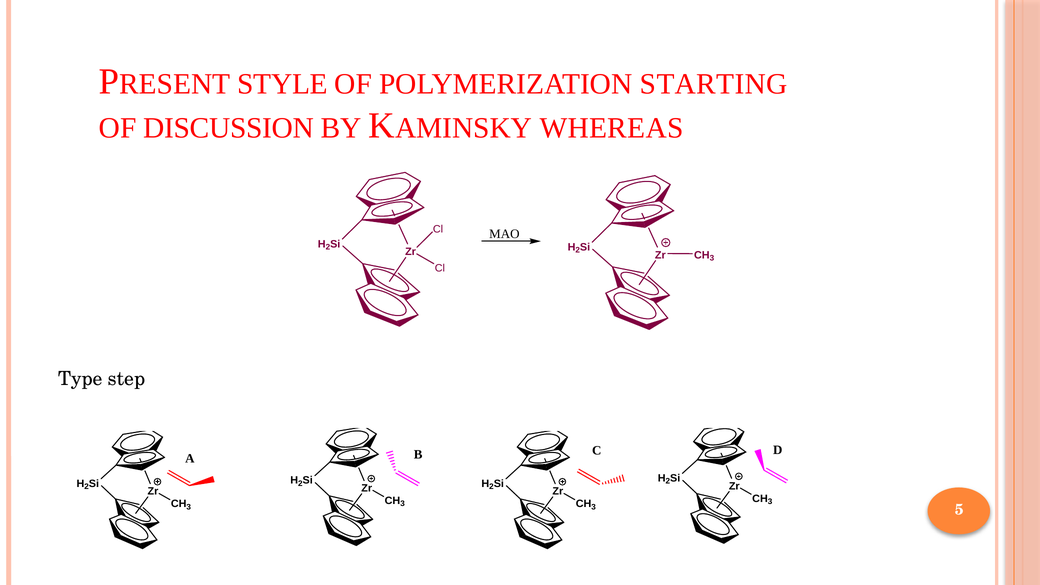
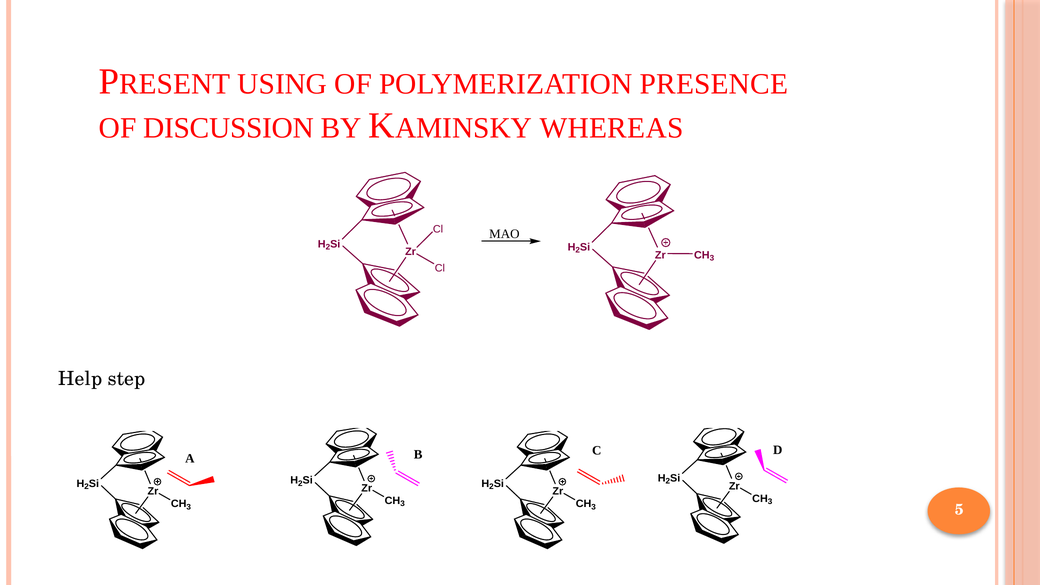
STYLE: STYLE -> USING (282, 84)
STARTING: STARTING -> PRESENCE (714, 84)
Type: Type -> Help (80, 379)
